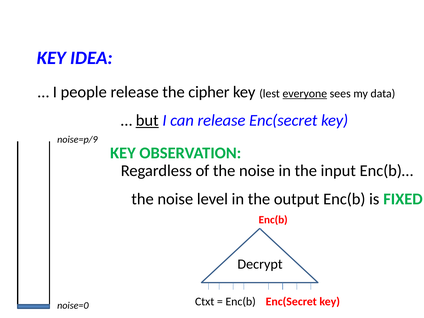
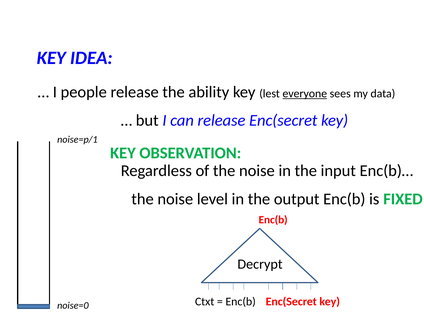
cipher: cipher -> ability (209, 92)
but underline: present -> none (147, 120)
noise=p/9: noise=p/9 -> noise=p/1 (77, 140)
